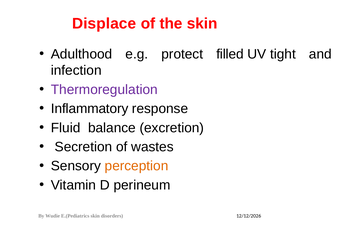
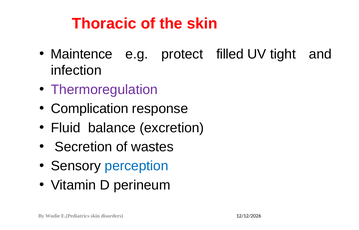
Displace: Displace -> Thoracic (104, 24)
Adulthood: Adulthood -> Maintence (82, 54)
Inflammatory: Inflammatory -> Complication (90, 109)
perception colour: orange -> blue (137, 166)
